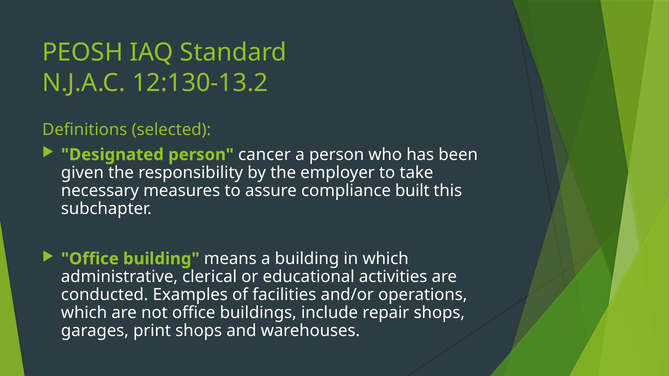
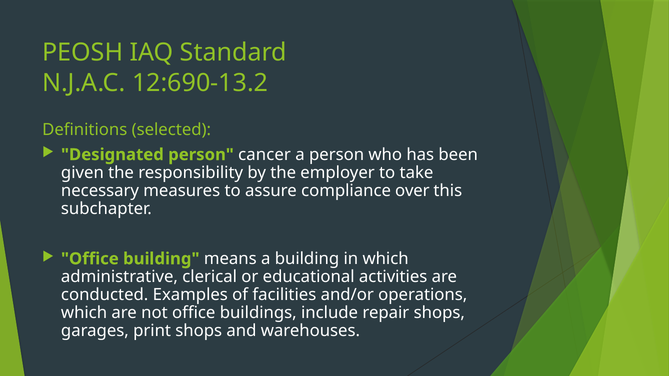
12:130-13.2: 12:130-13.2 -> 12:690-13.2 (200, 83)
built: built -> over (412, 191)
